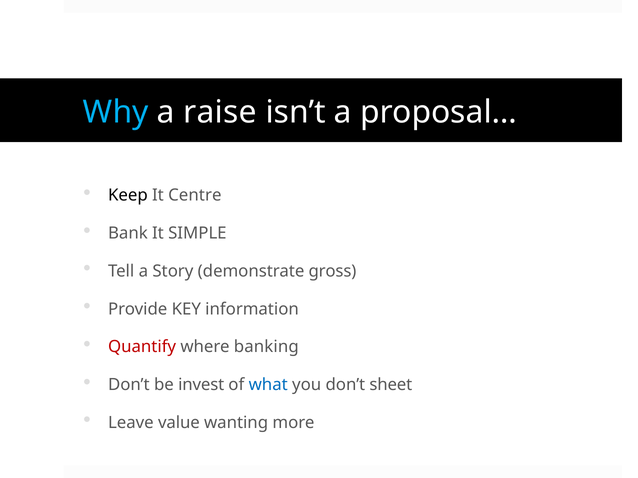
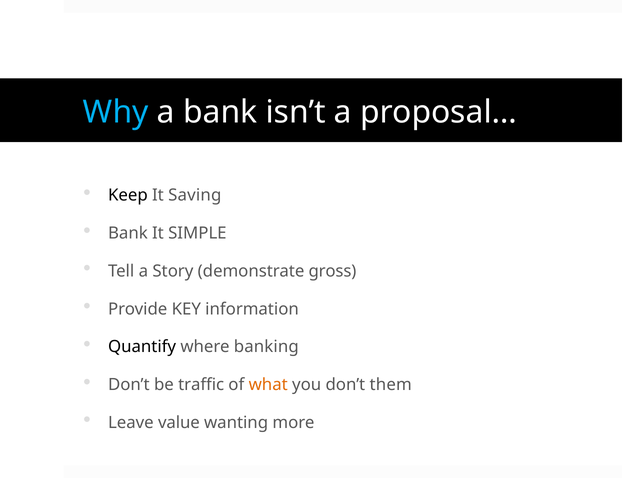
a raise: raise -> bank (220, 113)
Centre: Centre -> Saving (195, 196)
Quantify colour: red -> black (142, 347)
invest: invest -> traffic (201, 385)
what colour: blue -> orange (268, 385)
sheet: sheet -> them (391, 385)
